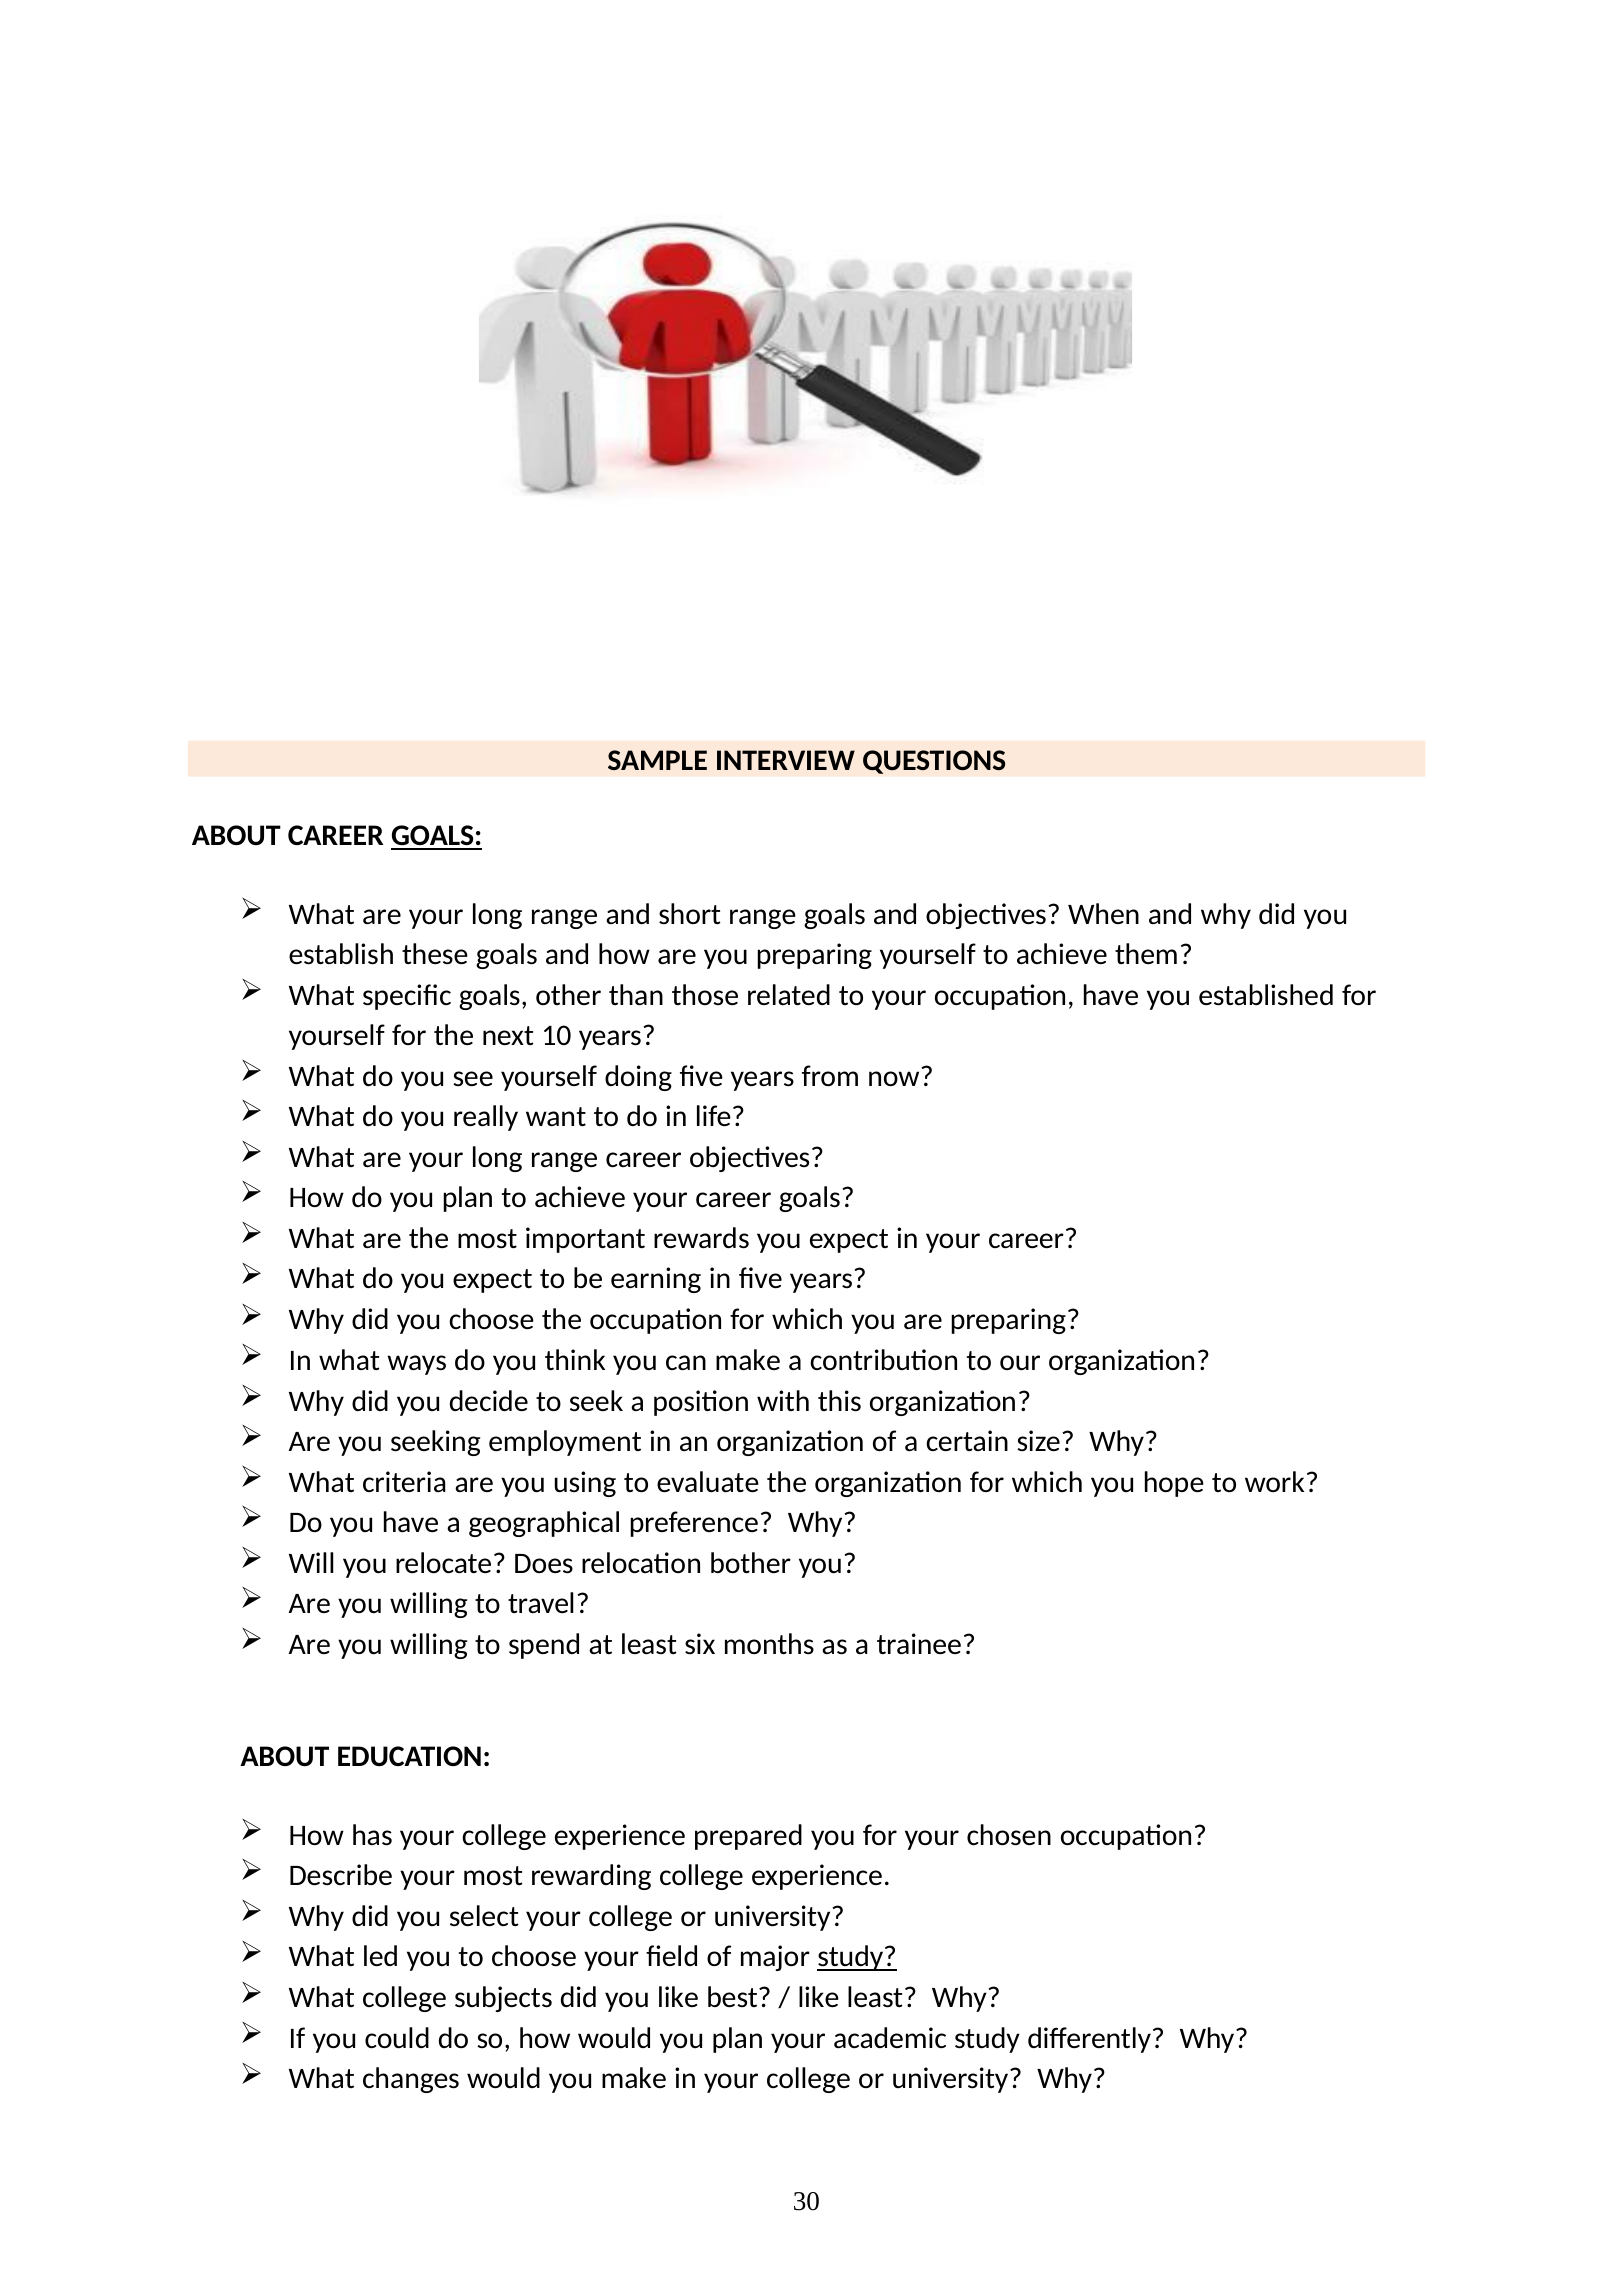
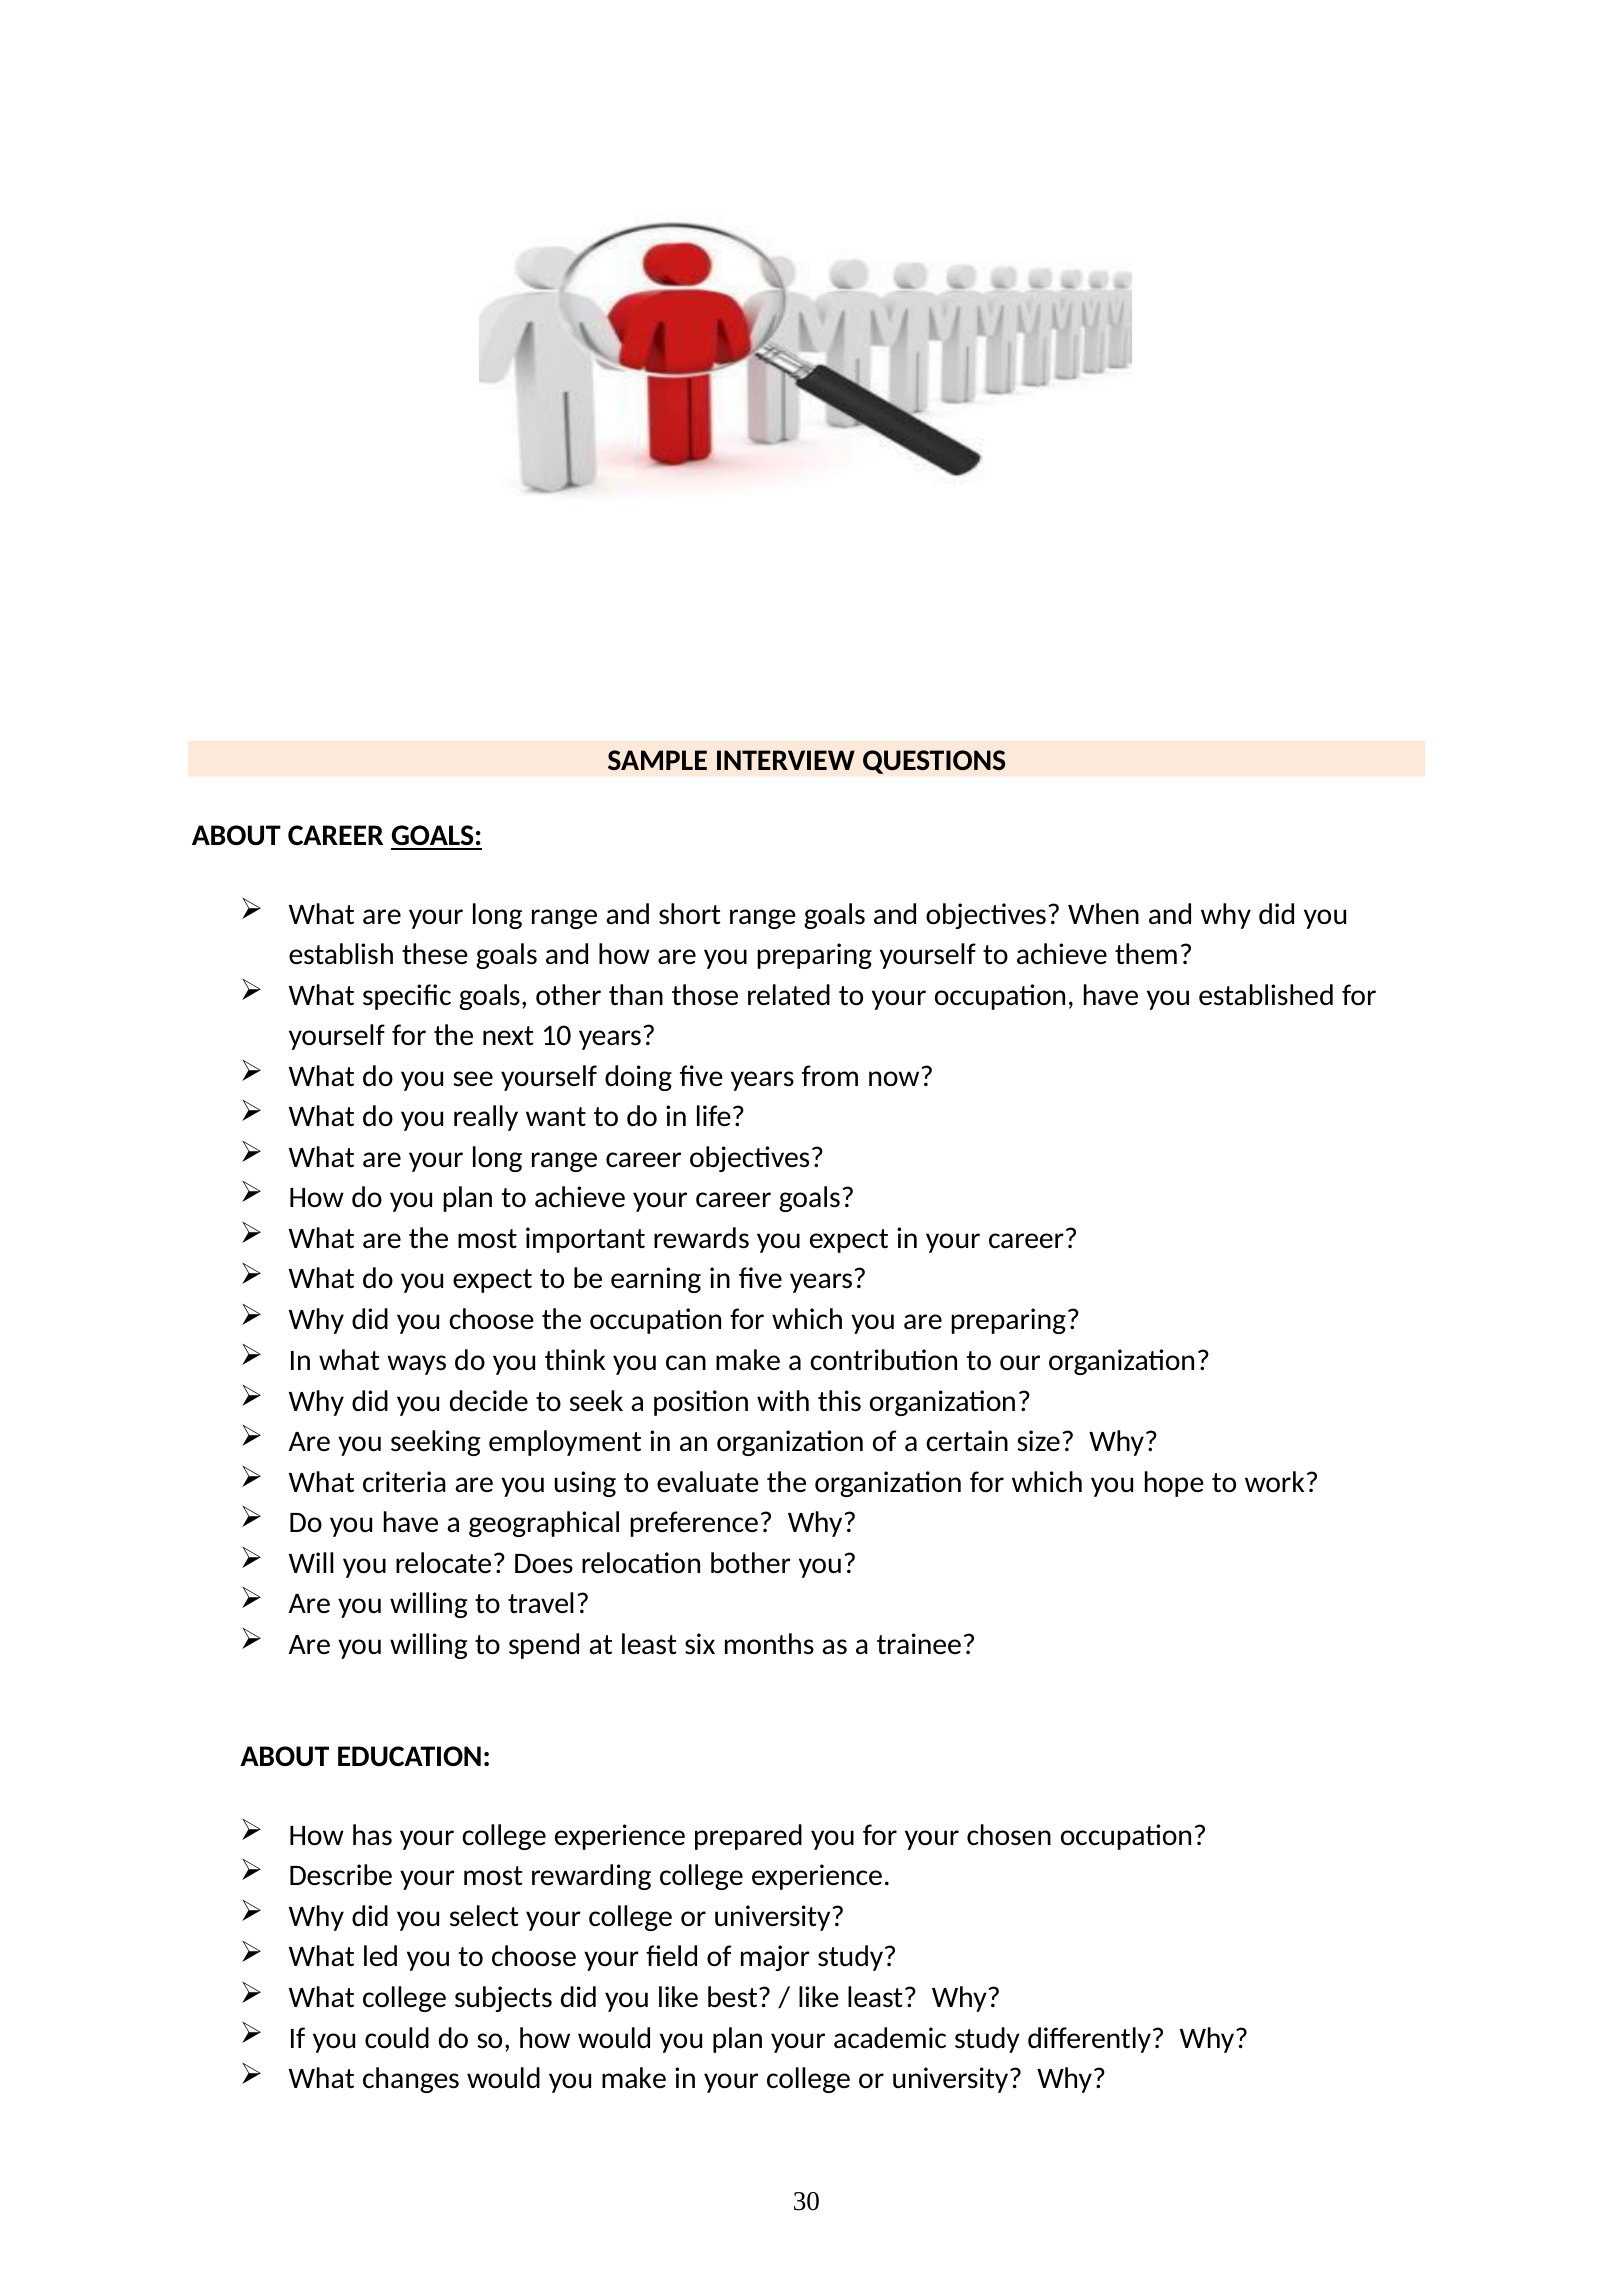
study underline: present -> none (857, 1958)
